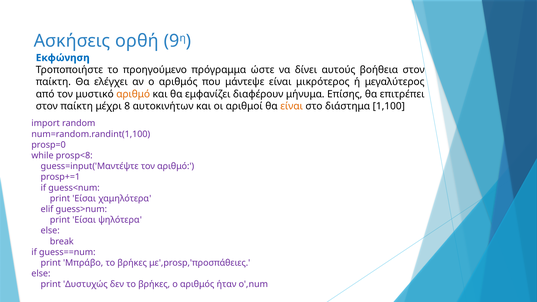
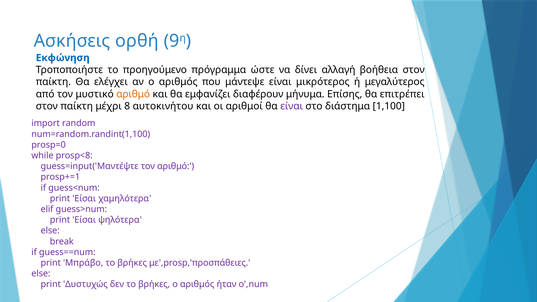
αυτούς: αυτούς -> αλλαγή (339, 70)
αυτοκινήτων: αυτοκινήτων -> αυτοκινήτου (163, 106)
είναι colour: orange -> purple (292, 106)
